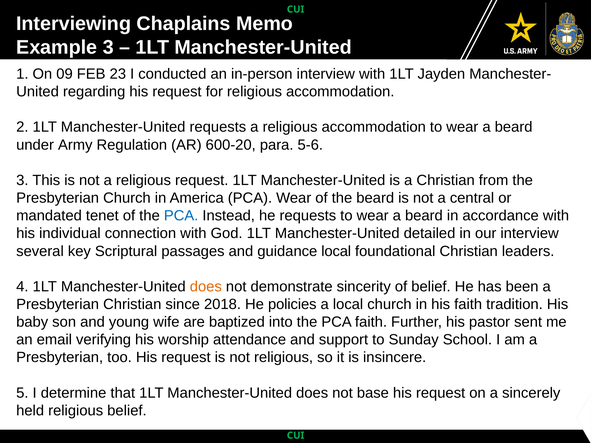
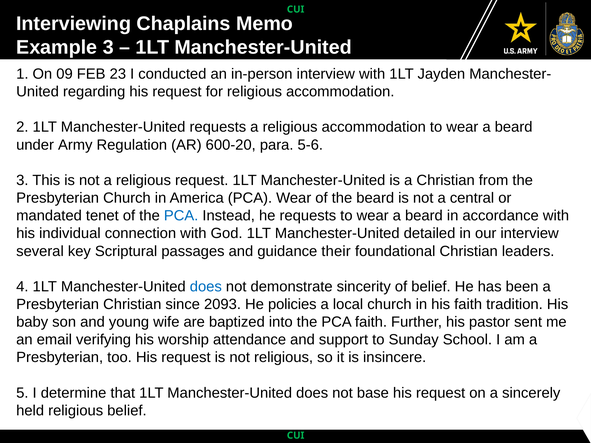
guidance local: local -> their (336, 251)
does colour: orange -> blue (206, 287)
2018: 2018 -> 2093 (222, 304)
